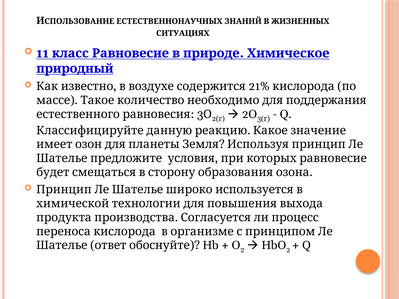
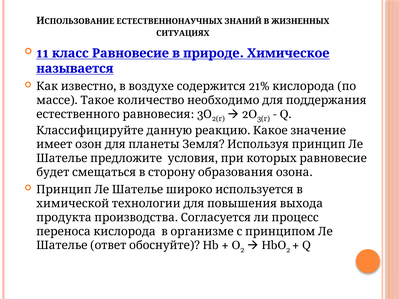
природный: природный -> называется (75, 69)
